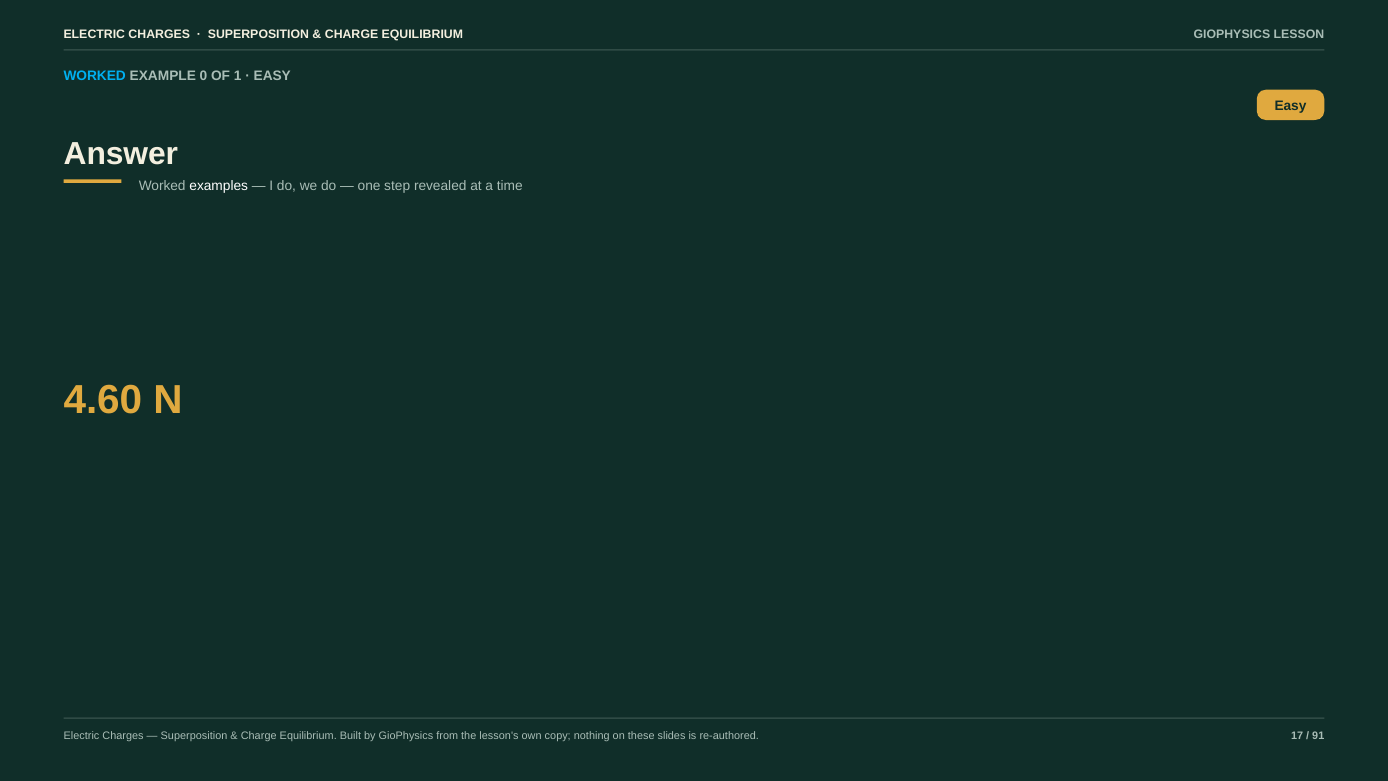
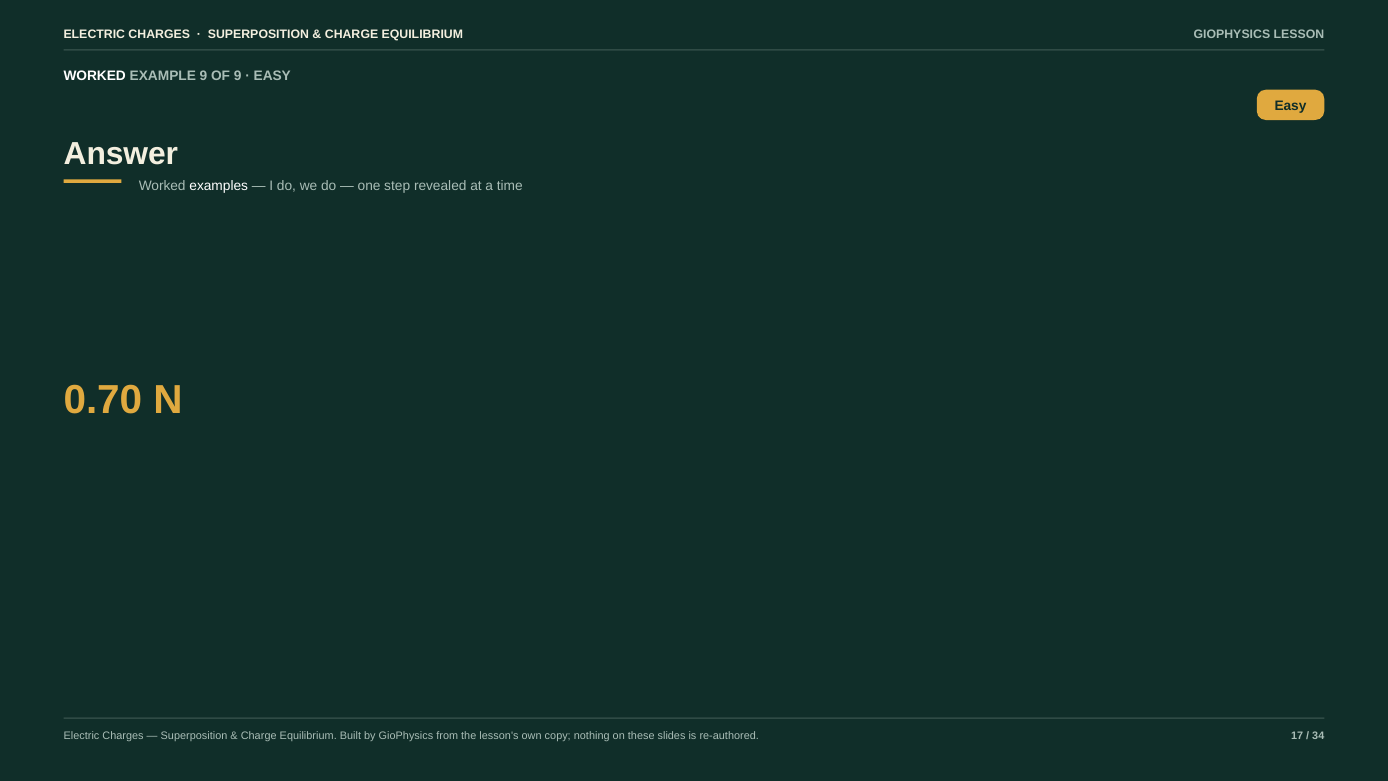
WORKED colour: light blue -> white (95, 76)
EXAMPLE 0: 0 -> 9 (203, 76)
OF 1: 1 -> 9 (238, 76)
4.60: 4.60 -> 0.70 (103, 400)
91: 91 -> 34 (1318, 736)
